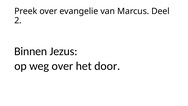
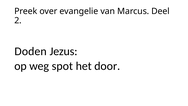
Binnen: Binnen -> Doden (31, 51)
weg over: over -> spot (62, 66)
